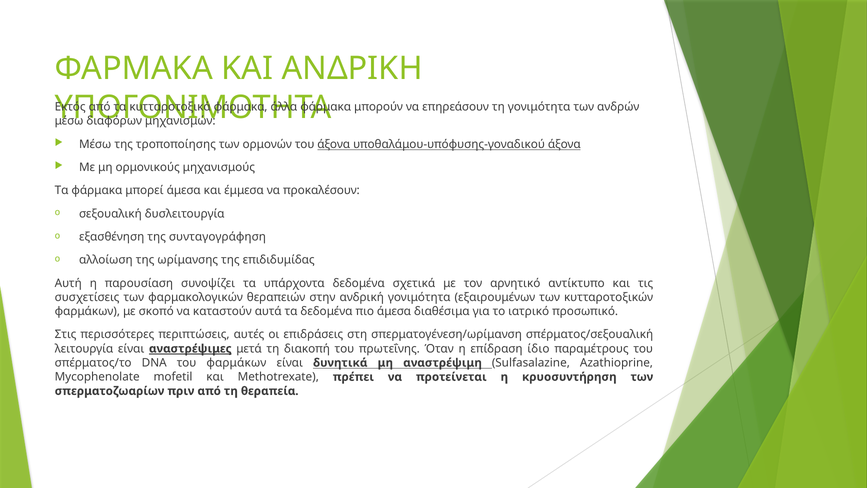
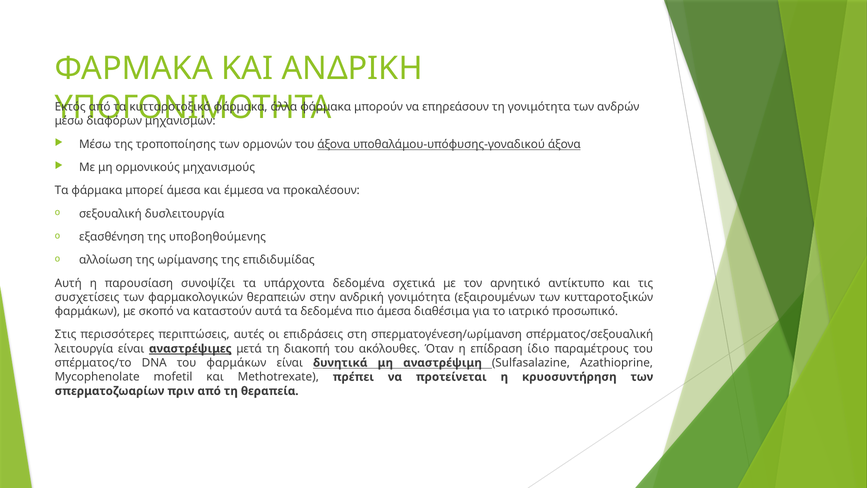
συνταγογράφηση: συνταγογράφηση -> υποβοηθούμενης (217, 237)
πρωτεΐνης: πρωτεΐνης -> ακόλουθες (389, 348)
